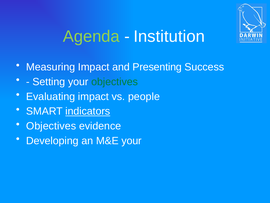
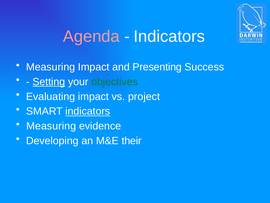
Agenda colour: light green -> pink (91, 36)
Institution: Institution -> Indicators (169, 36)
Setting underline: none -> present (49, 82)
people: people -> project (144, 96)
Objectives: Objectives -> Measuring (51, 126)
M&E your: your -> their (132, 140)
